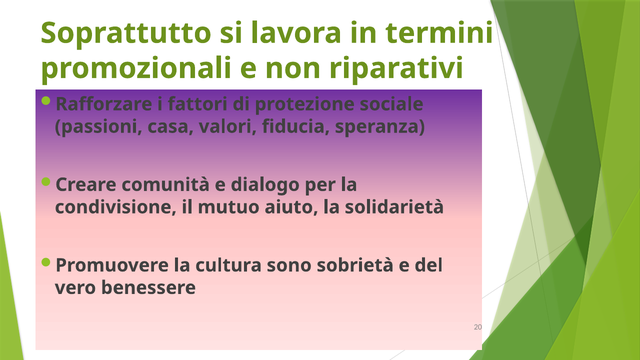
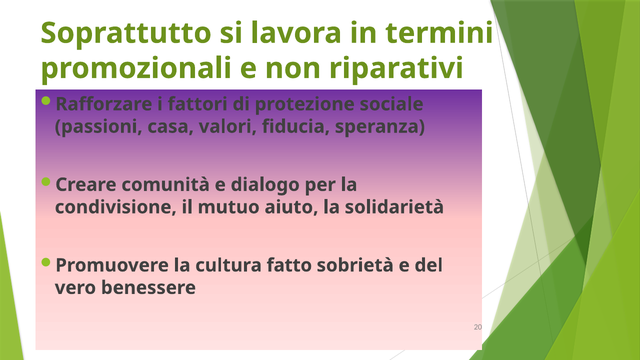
sono: sono -> fatto (289, 265)
